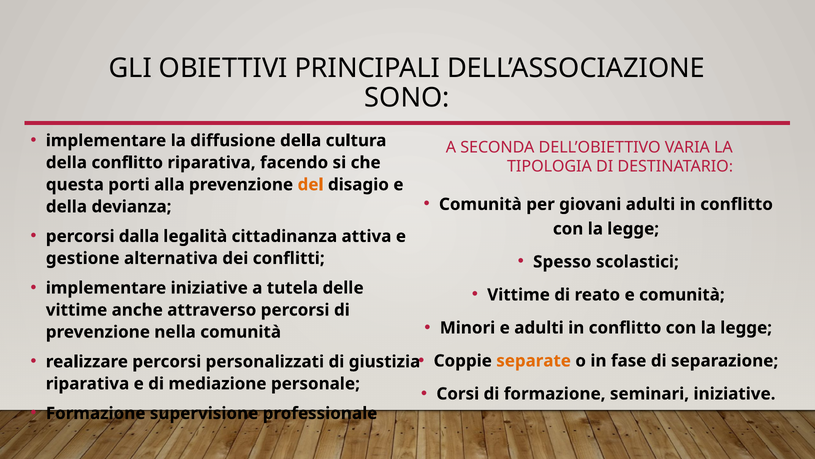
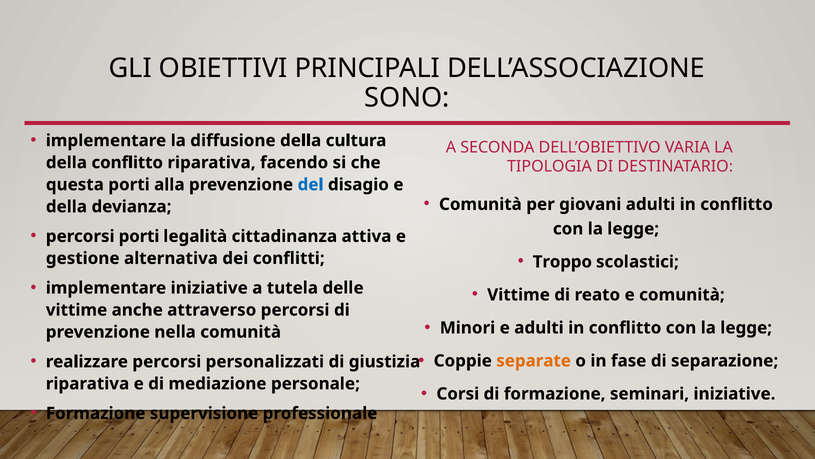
del colour: orange -> blue (311, 184)
percorsi dalla: dalla -> porti (139, 236)
Spesso: Spesso -> Troppo (562, 262)
